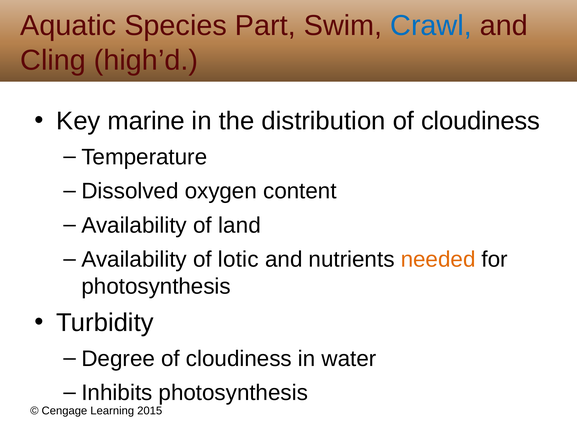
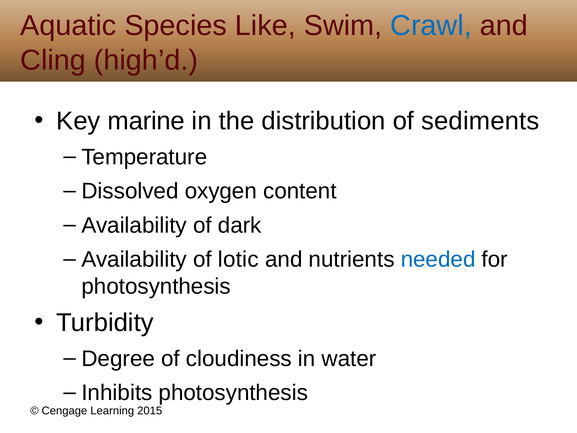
Part: Part -> Like (265, 26)
distribution of cloudiness: cloudiness -> sediments (480, 121)
land: land -> dark (240, 225)
needed colour: orange -> blue (438, 259)
